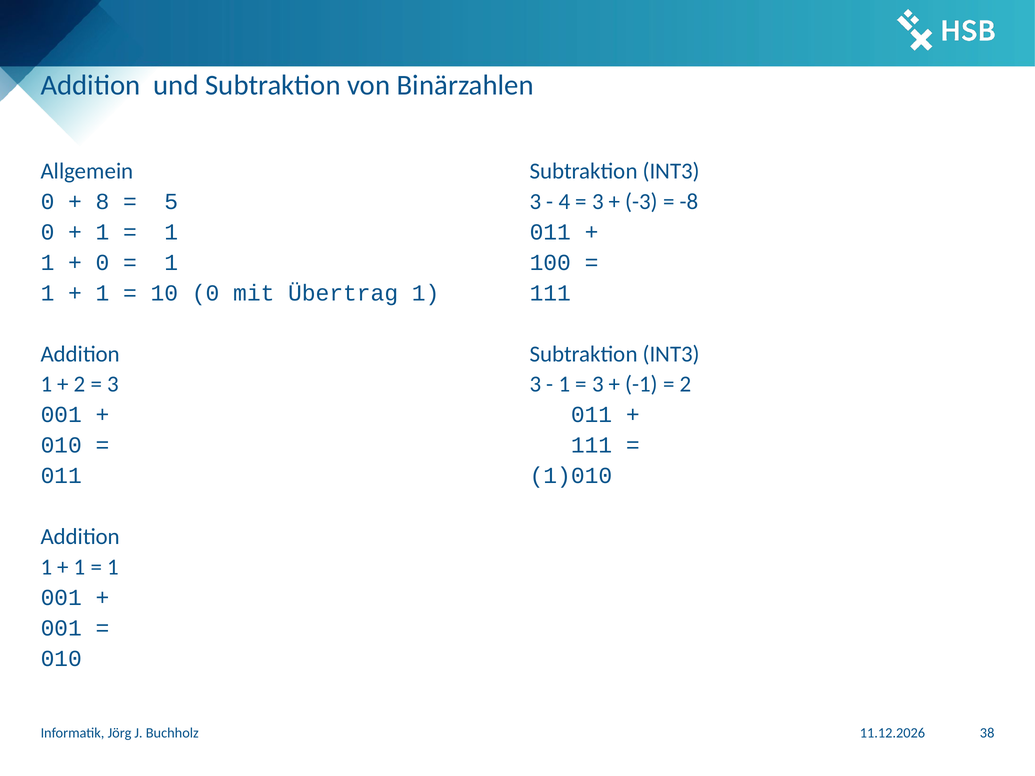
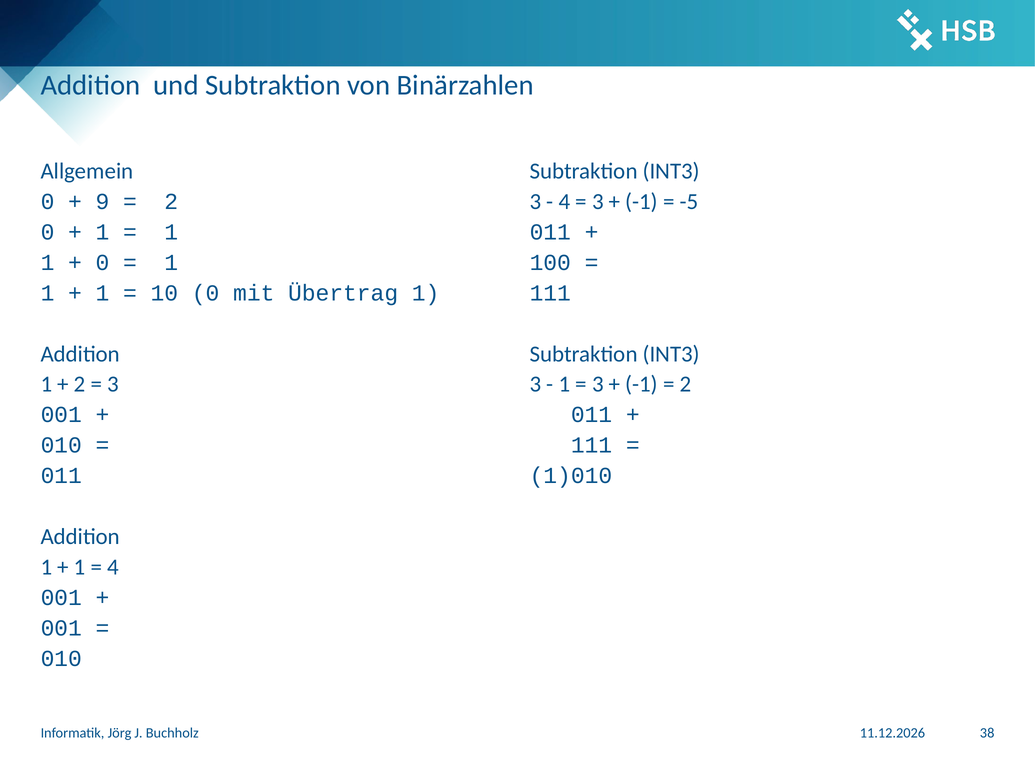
-3: -3 -> -1 (642, 202)
-8: -8 -> -5 (689, 202)
8: 8 -> 9 (102, 202)
5: 5 -> 2 (171, 202)
1: 1 -> 4 (113, 567)
